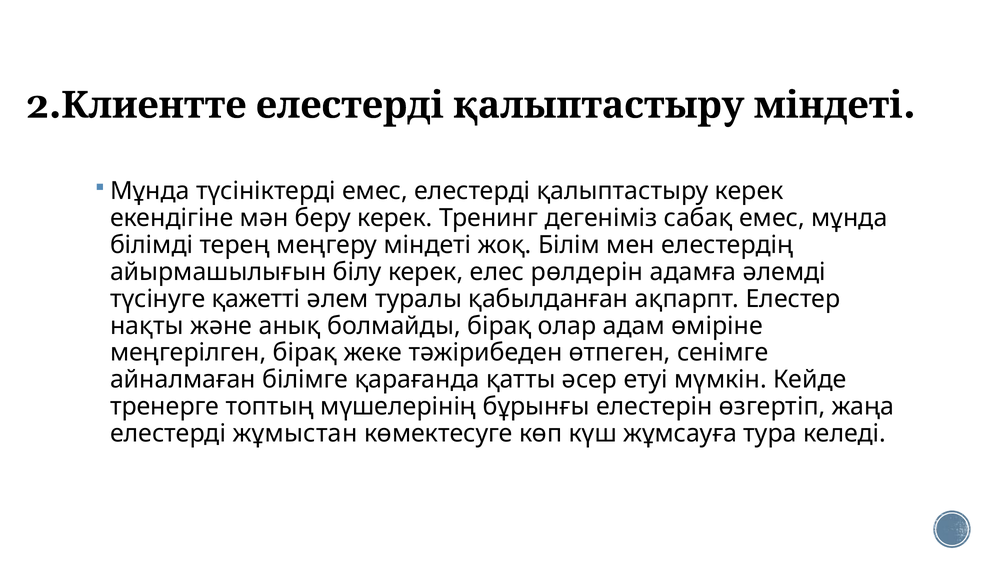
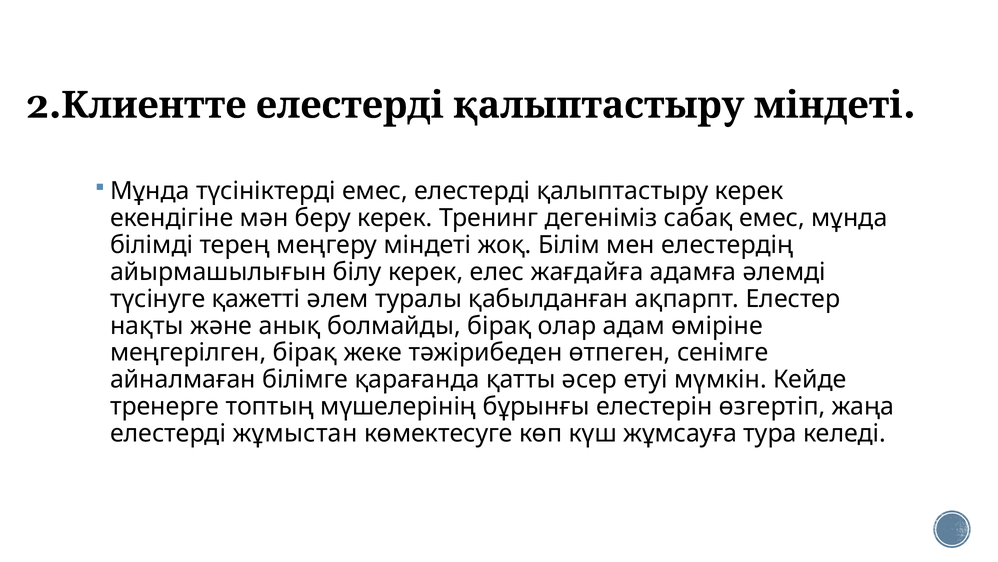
рөлдерін: рөлдерін -> жағдайға (587, 272)
